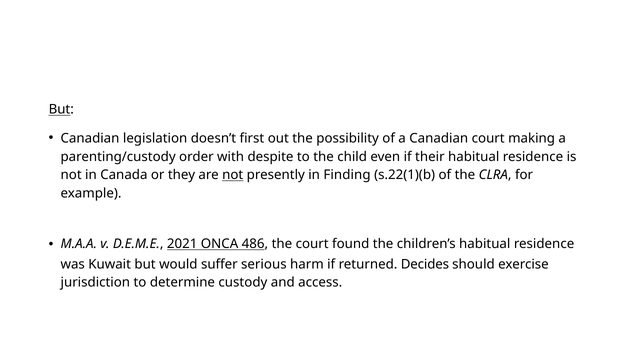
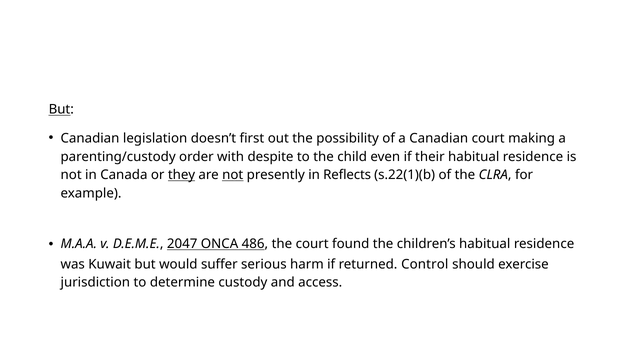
they underline: none -> present (182, 175)
Finding: Finding -> Reflects (347, 175)
2021: 2021 -> 2047 (182, 244)
Decides: Decides -> Control (425, 264)
